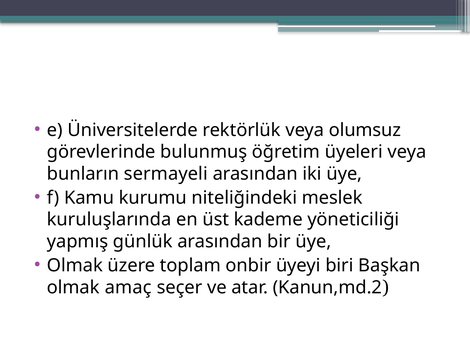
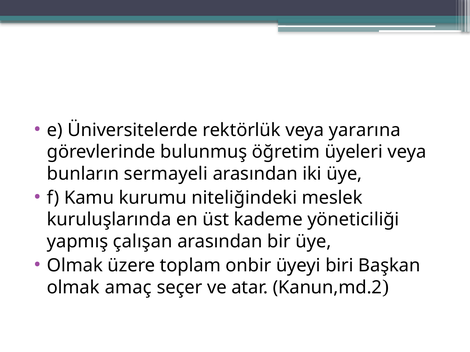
olumsuz: olumsuz -> yararına (365, 130)
günlük: günlük -> çalışan (143, 242)
